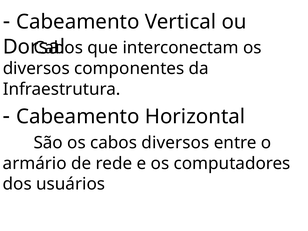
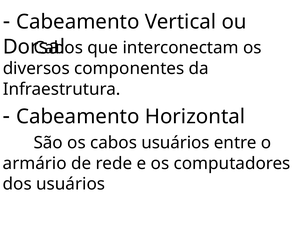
cabos diversos: diversos -> usuários (175, 143)
